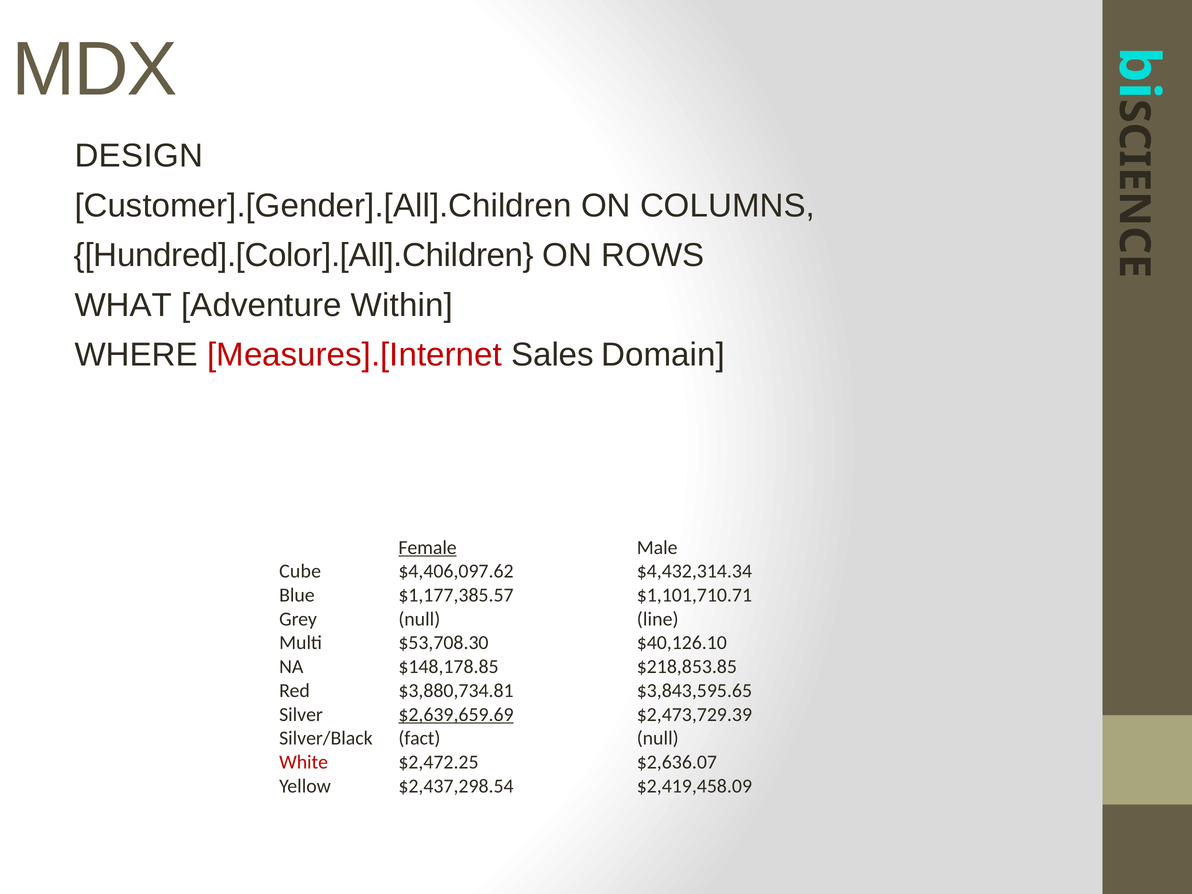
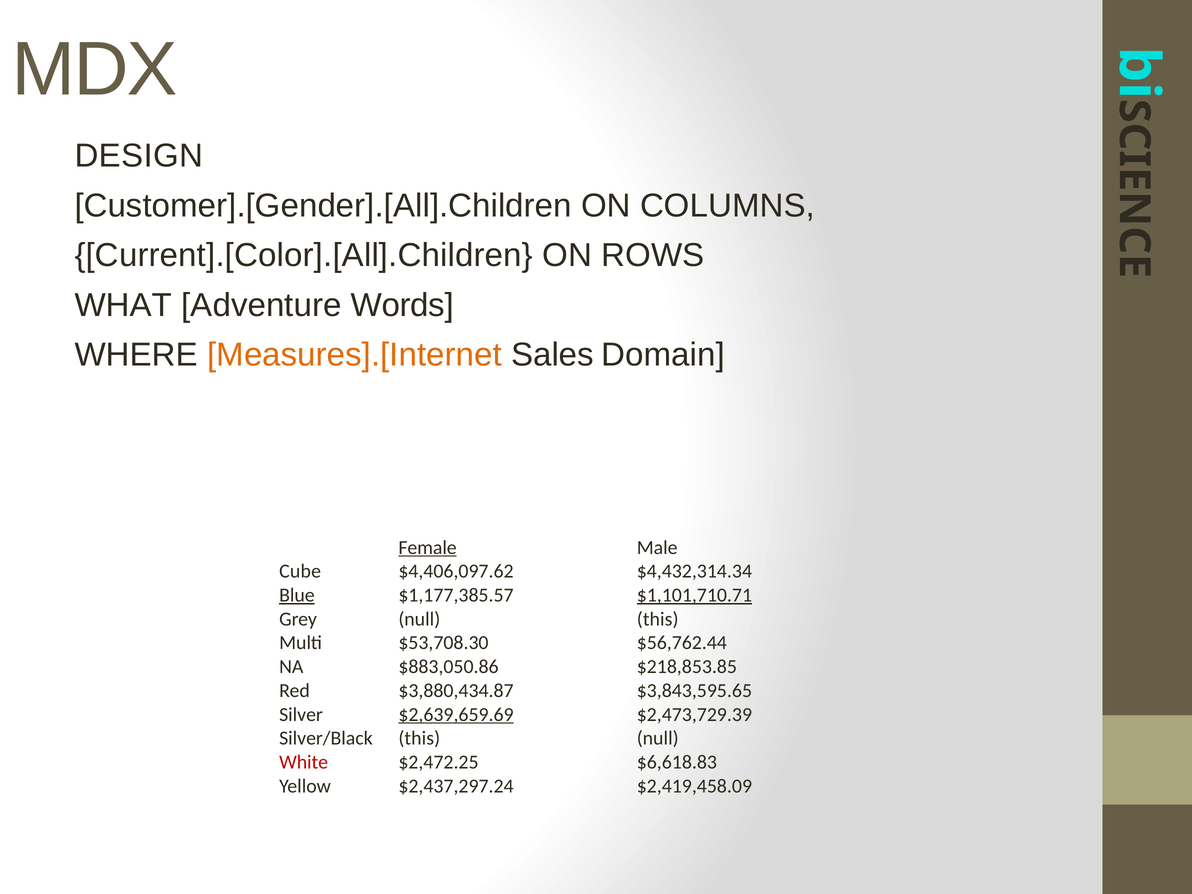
Hundred].[Color].[All].Children: Hundred].[Color].[All].Children -> Current].[Color].[All].Children (304, 255)
Within: Within -> Words (402, 305)
Measures].[Internet colour: red -> orange (355, 355)
Blue underline: none -> present (297, 595)
$1,101,710.71 underline: none -> present (694, 595)
null line: line -> this (658, 619)
$40,126.10: $40,126.10 -> $56,762.44 (682, 643)
$148,178.85: $148,178.85 -> $883,050.86 (448, 667)
$3,880,734.81: $3,880,734.81 -> $3,880,434.87 (456, 691)
Silver/Black fact: fact -> this (419, 738)
$2,636.07: $2,636.07 -> $6,618.83 (677, 762)
$2,437,298.54: $2,437,298.54 -> $2,437,297.24 (456, 786)
